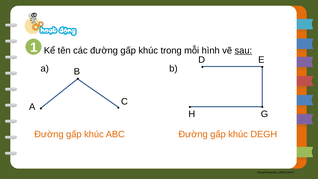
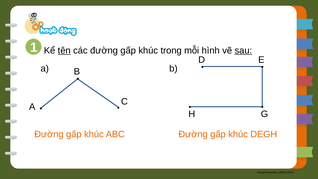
tên underline: none -> present (64, 50)
